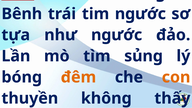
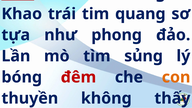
Bênh: Bênh -> Khao (22, 14)
ngước: ngước -> quang (140, 14)
như ngước: ngước -> phong (117, 35)
đêm colour: orange -> red (78, 77)
